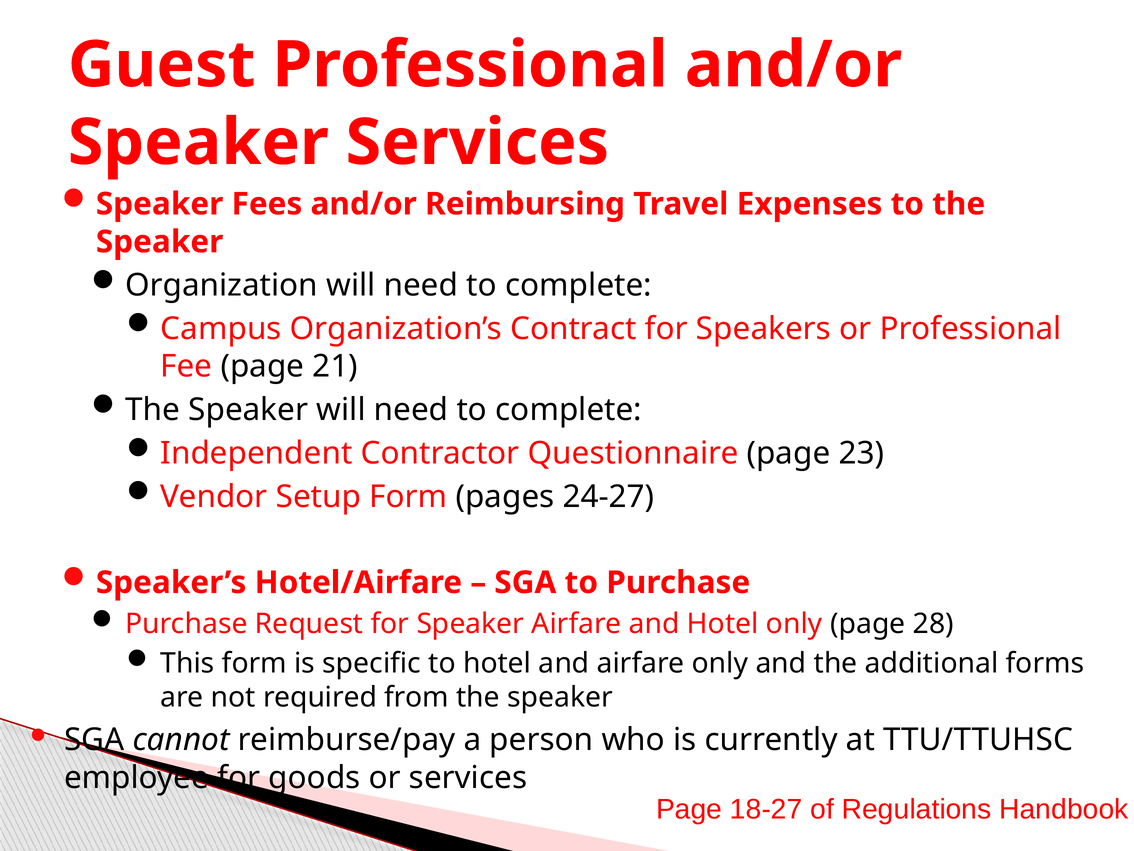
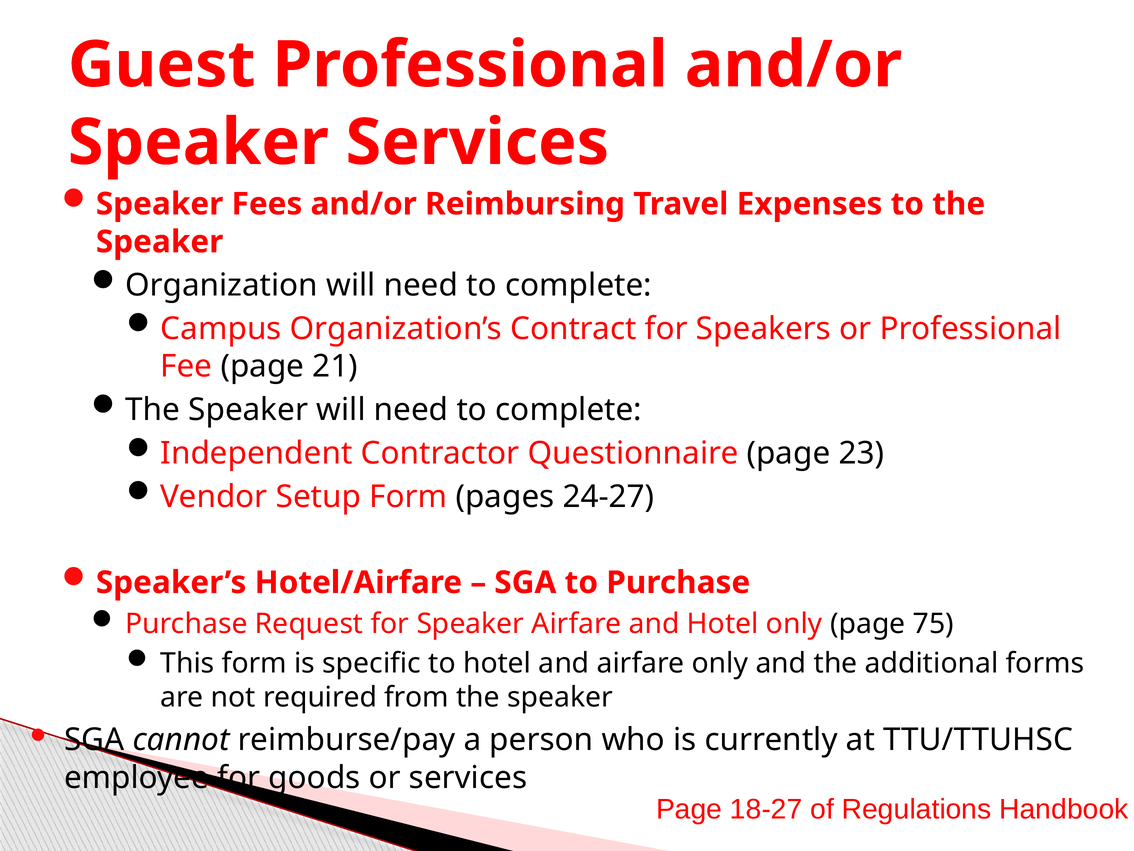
28: 28 -> 75 (933, 623)
